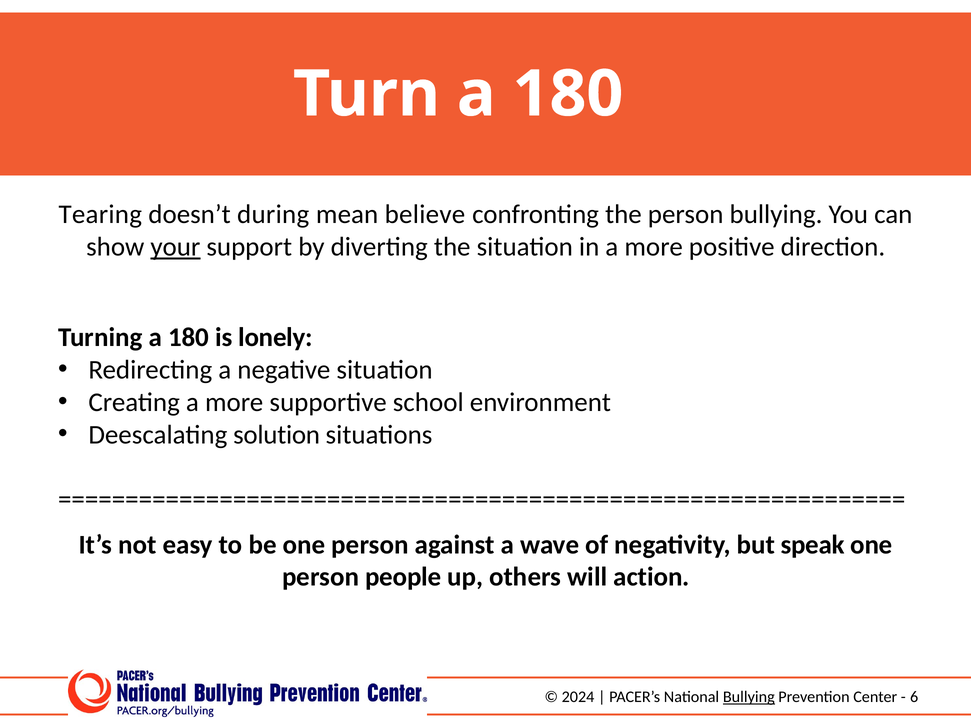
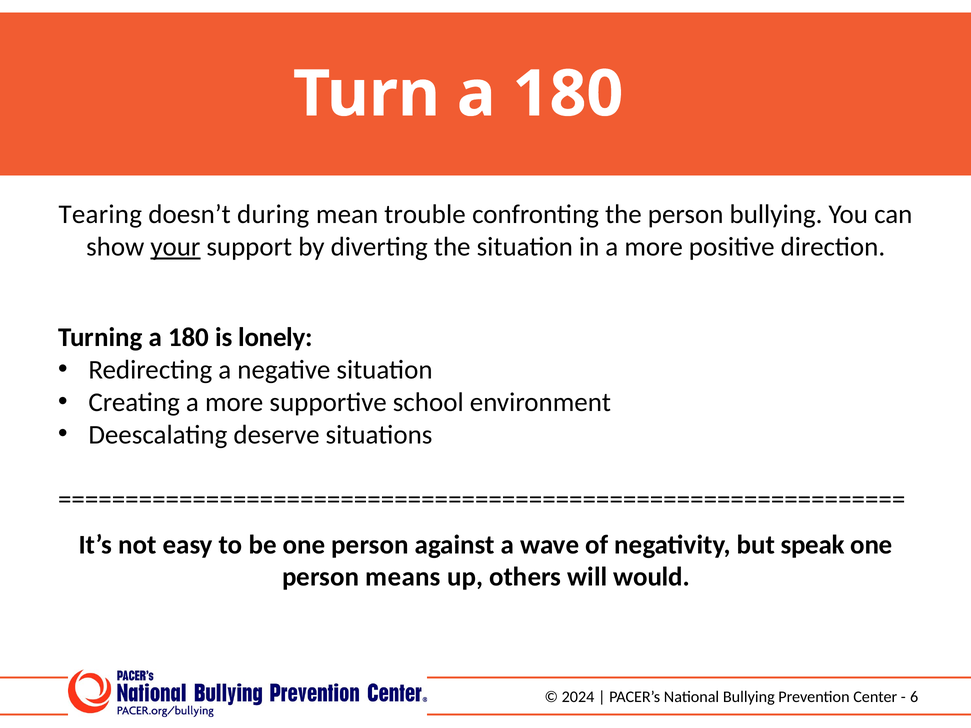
believe: believe -> trouble (425, 215)
solution: solution -> deserve (277, 435)
people: people -> means (403, 577)
action: action -> would (652, 577)
Bullying underline: present -> none (749, 697)
